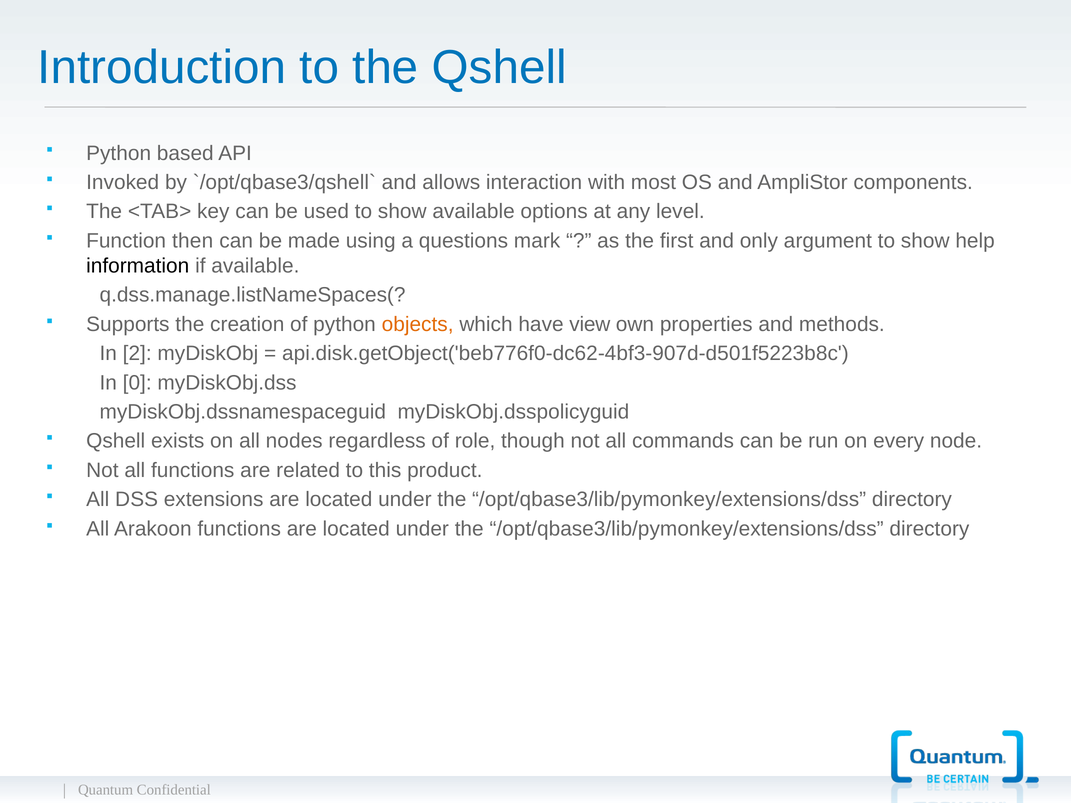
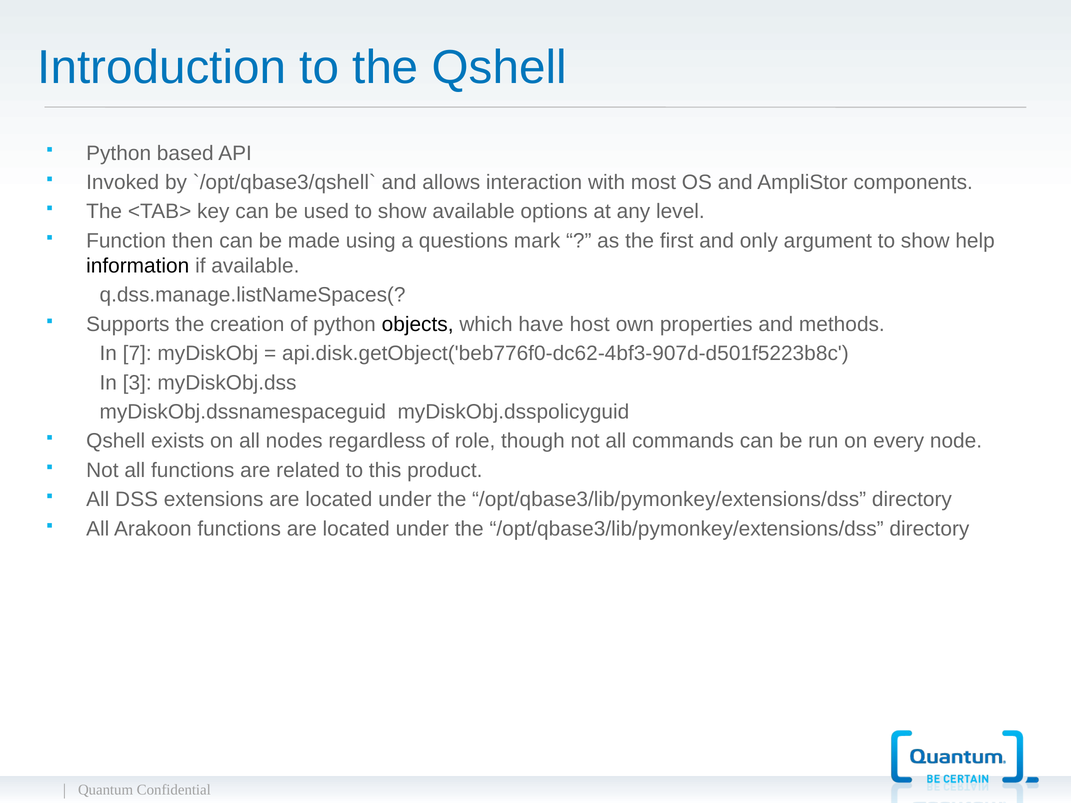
objects colour: orange -> black (418, 324)
view: view -> host (590, 324)
2: 2 -> 7 (137, 354)
0: 0 -> 3 (137, 383)
